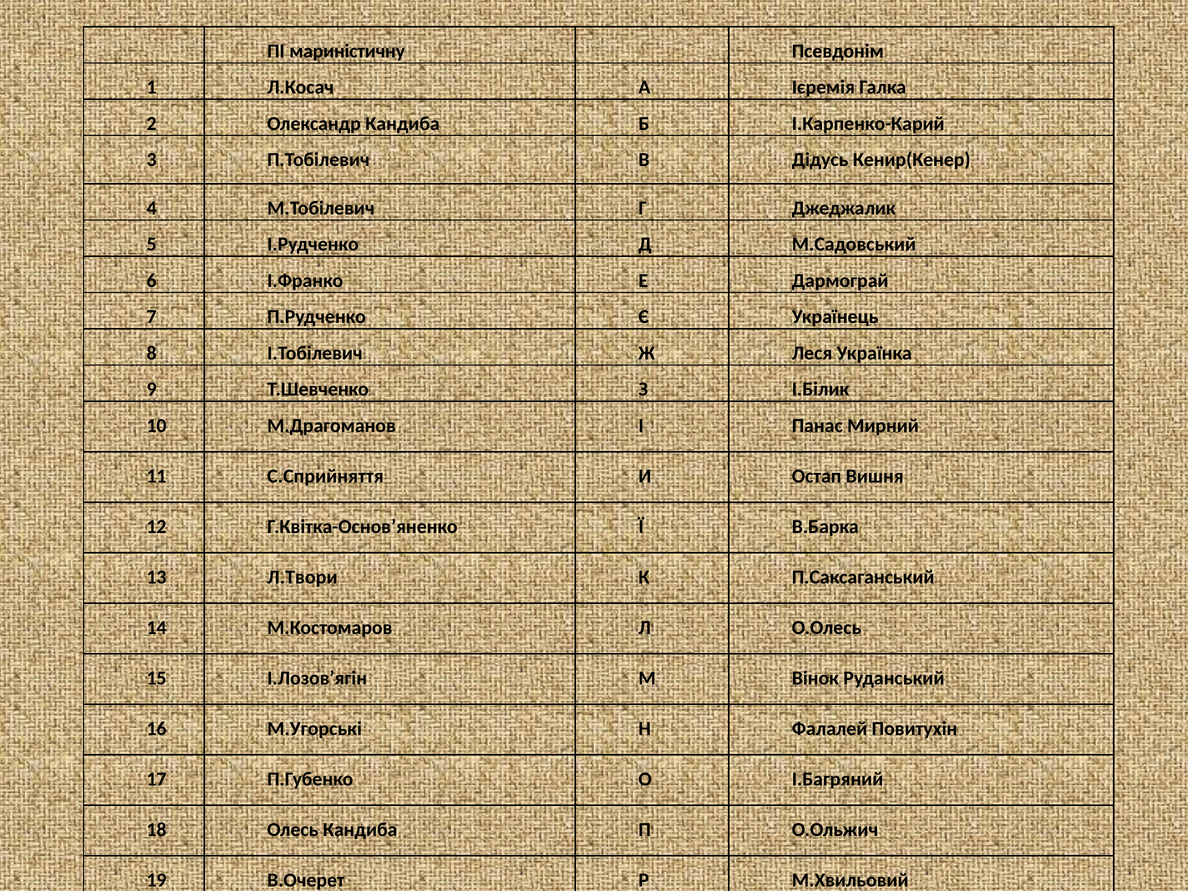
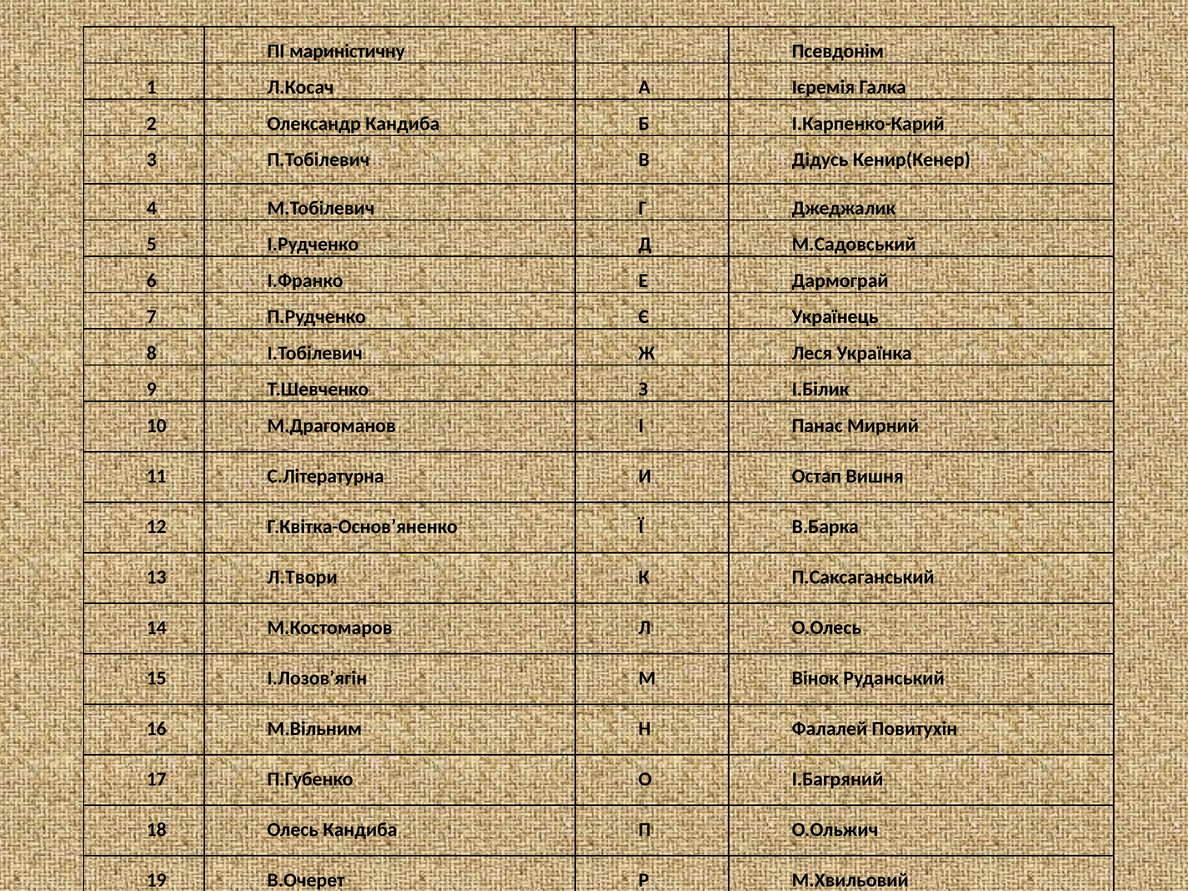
С.Сприйняття: С.Сприйняття -> С.Літературна (326, 476)
М.Угорські: М.Угорські -> М.Вільним (315, 729)
